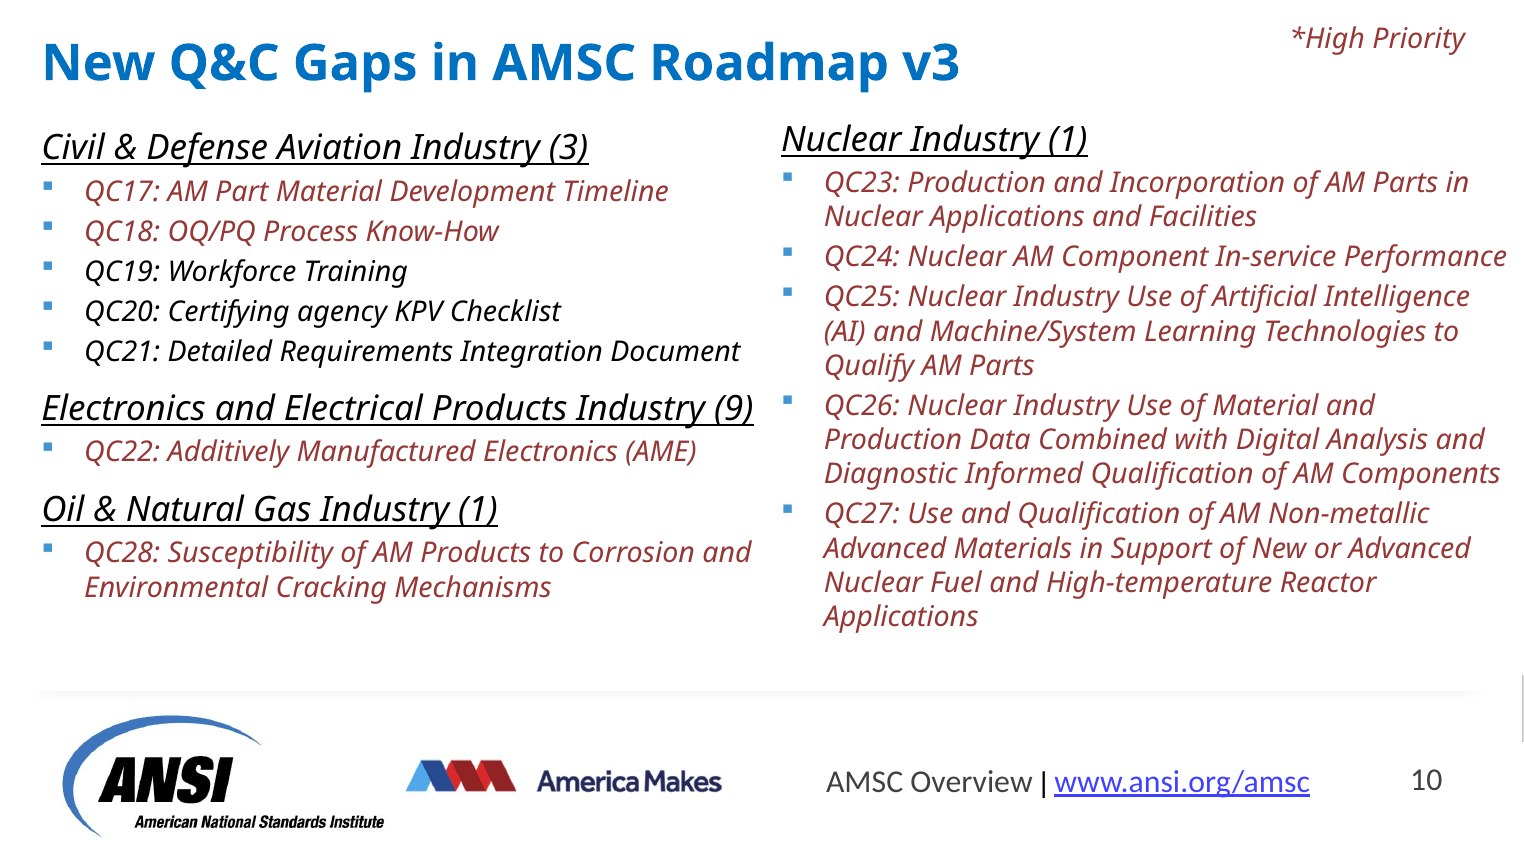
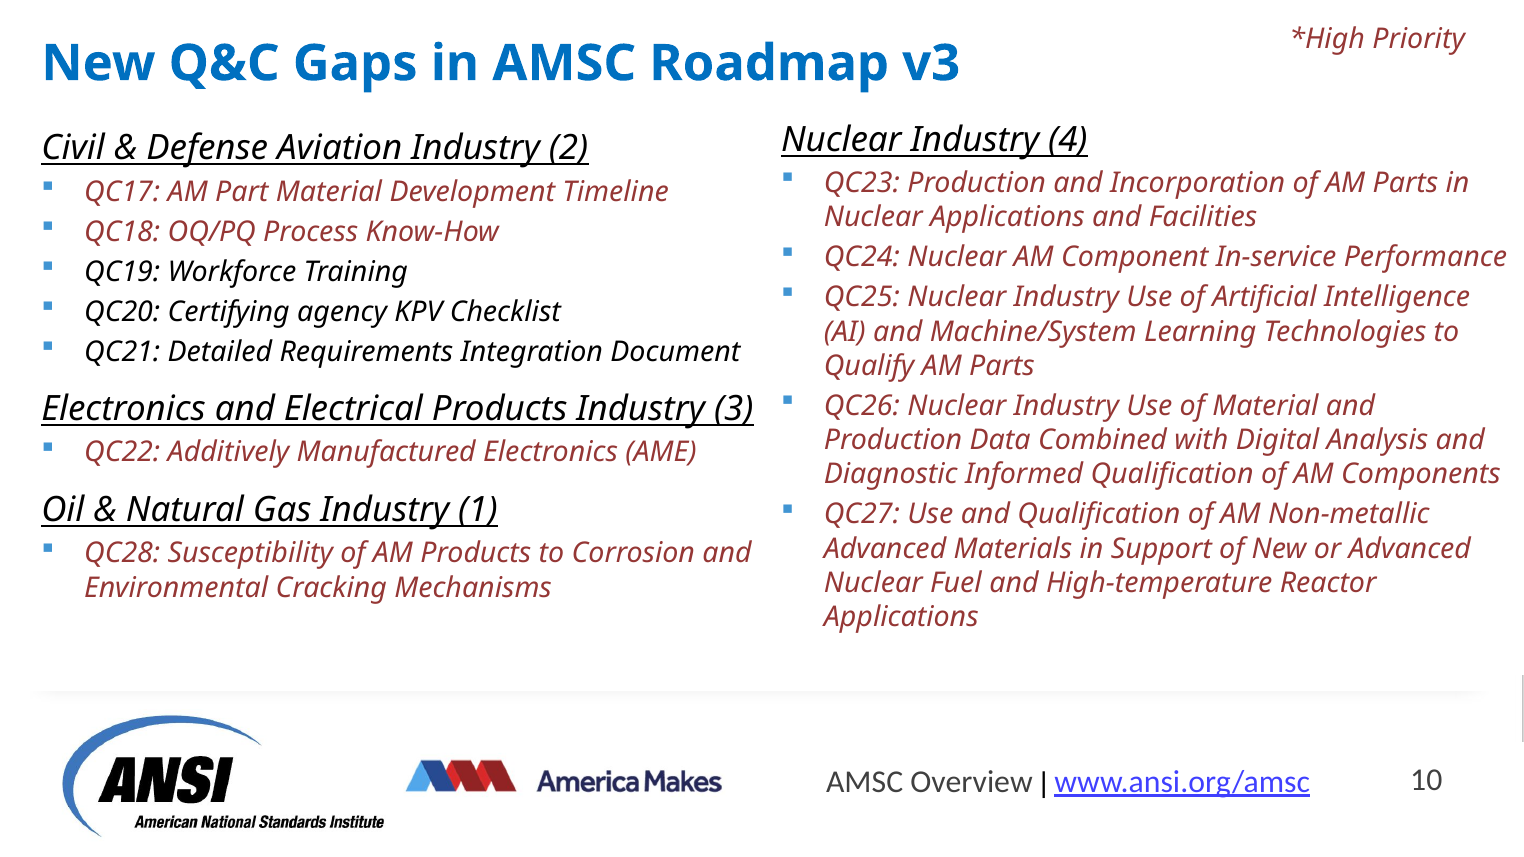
Nuclear Industry 1: 1 -> 4 (1068, 140)
3: 3 -> 2 (569, 148)
9: 9 -> 3 (734, 409)
